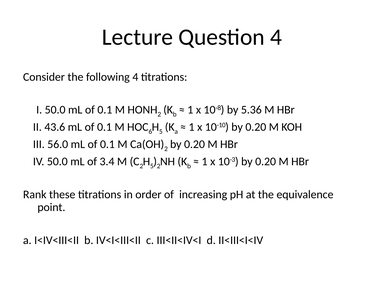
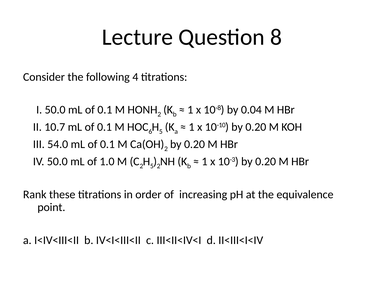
Question 4: 4 -> 8 (276, 37)
5.36: 5.36 -> 0.04 (251, 110)
43.6: 43.6 -> 10.7 (55, 127)
56.0: 56.0 -> 54.0 (58, 144)
3.4: 3.4 -> 1.0 (107, 162)
